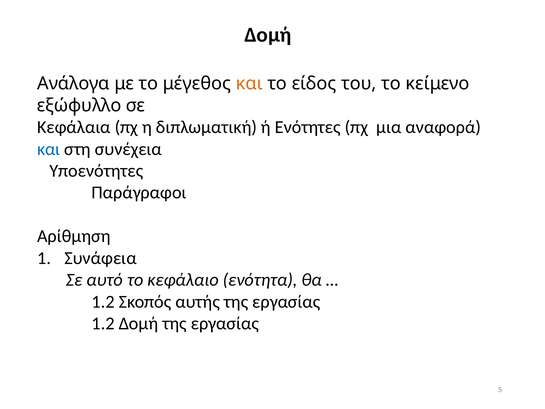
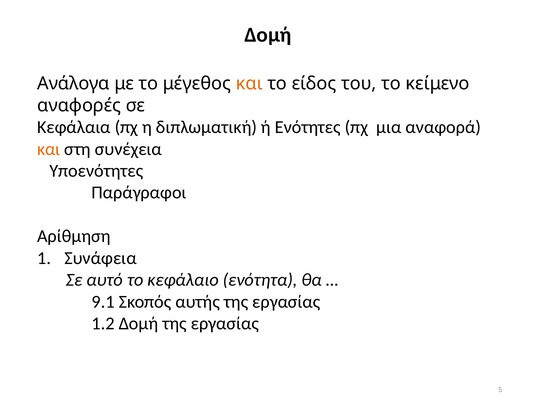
εξώφυλλο: εξώφυλλο -> αναφορές (79, 105)
και colour: blue -> orange (49, 149)
1.2: 1.2 -> 9.1 (103, 302)
